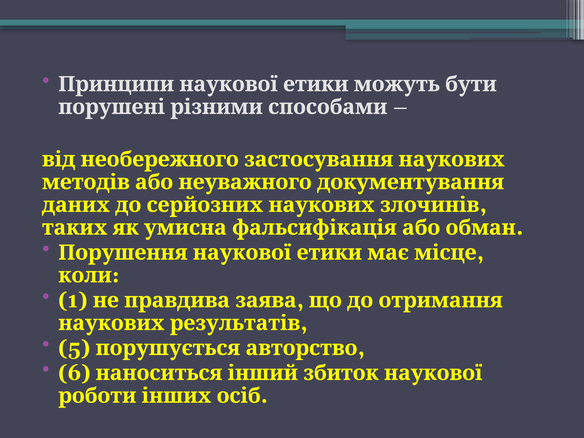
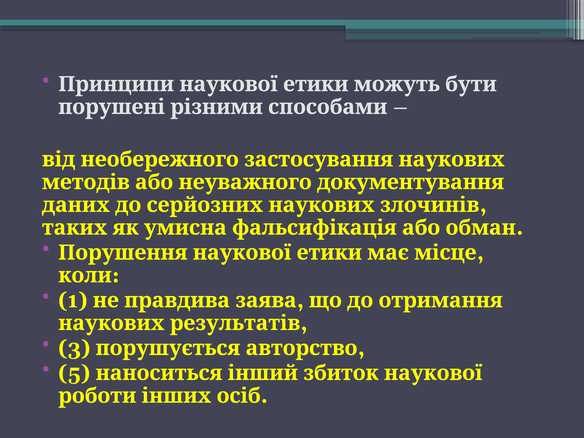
5: 5 -> 3 (74, 348)
6: 6 -> 5 (74, 373)
